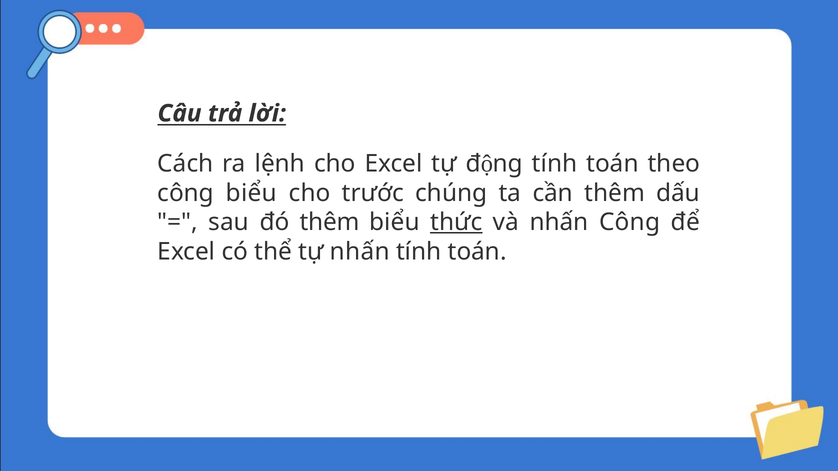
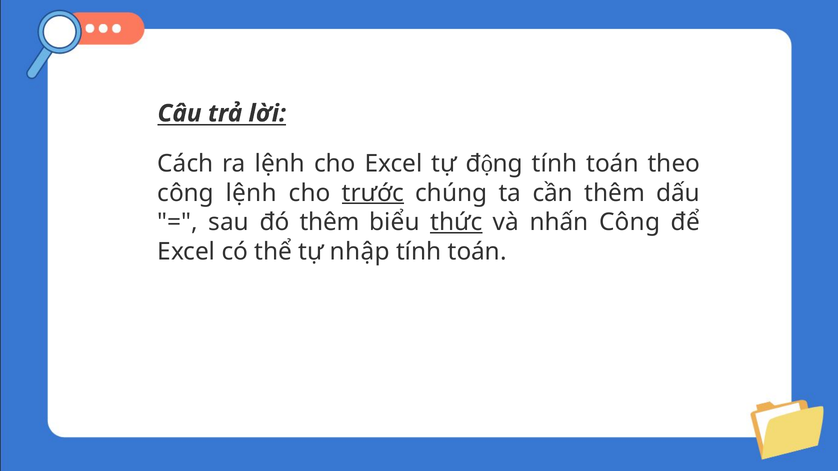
công biểu: biểu -> lệnh (251, 193)
trước underline: none -> present (373, 193)
tự nhấn: nhấn -> nhập (360, 252)
